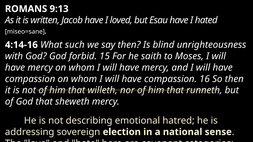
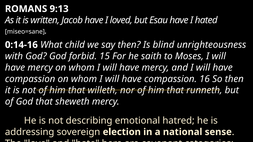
4:14-16: 4:14-16 -> 0:14-16 (21, 45)
such: such -> child (75, 45)
